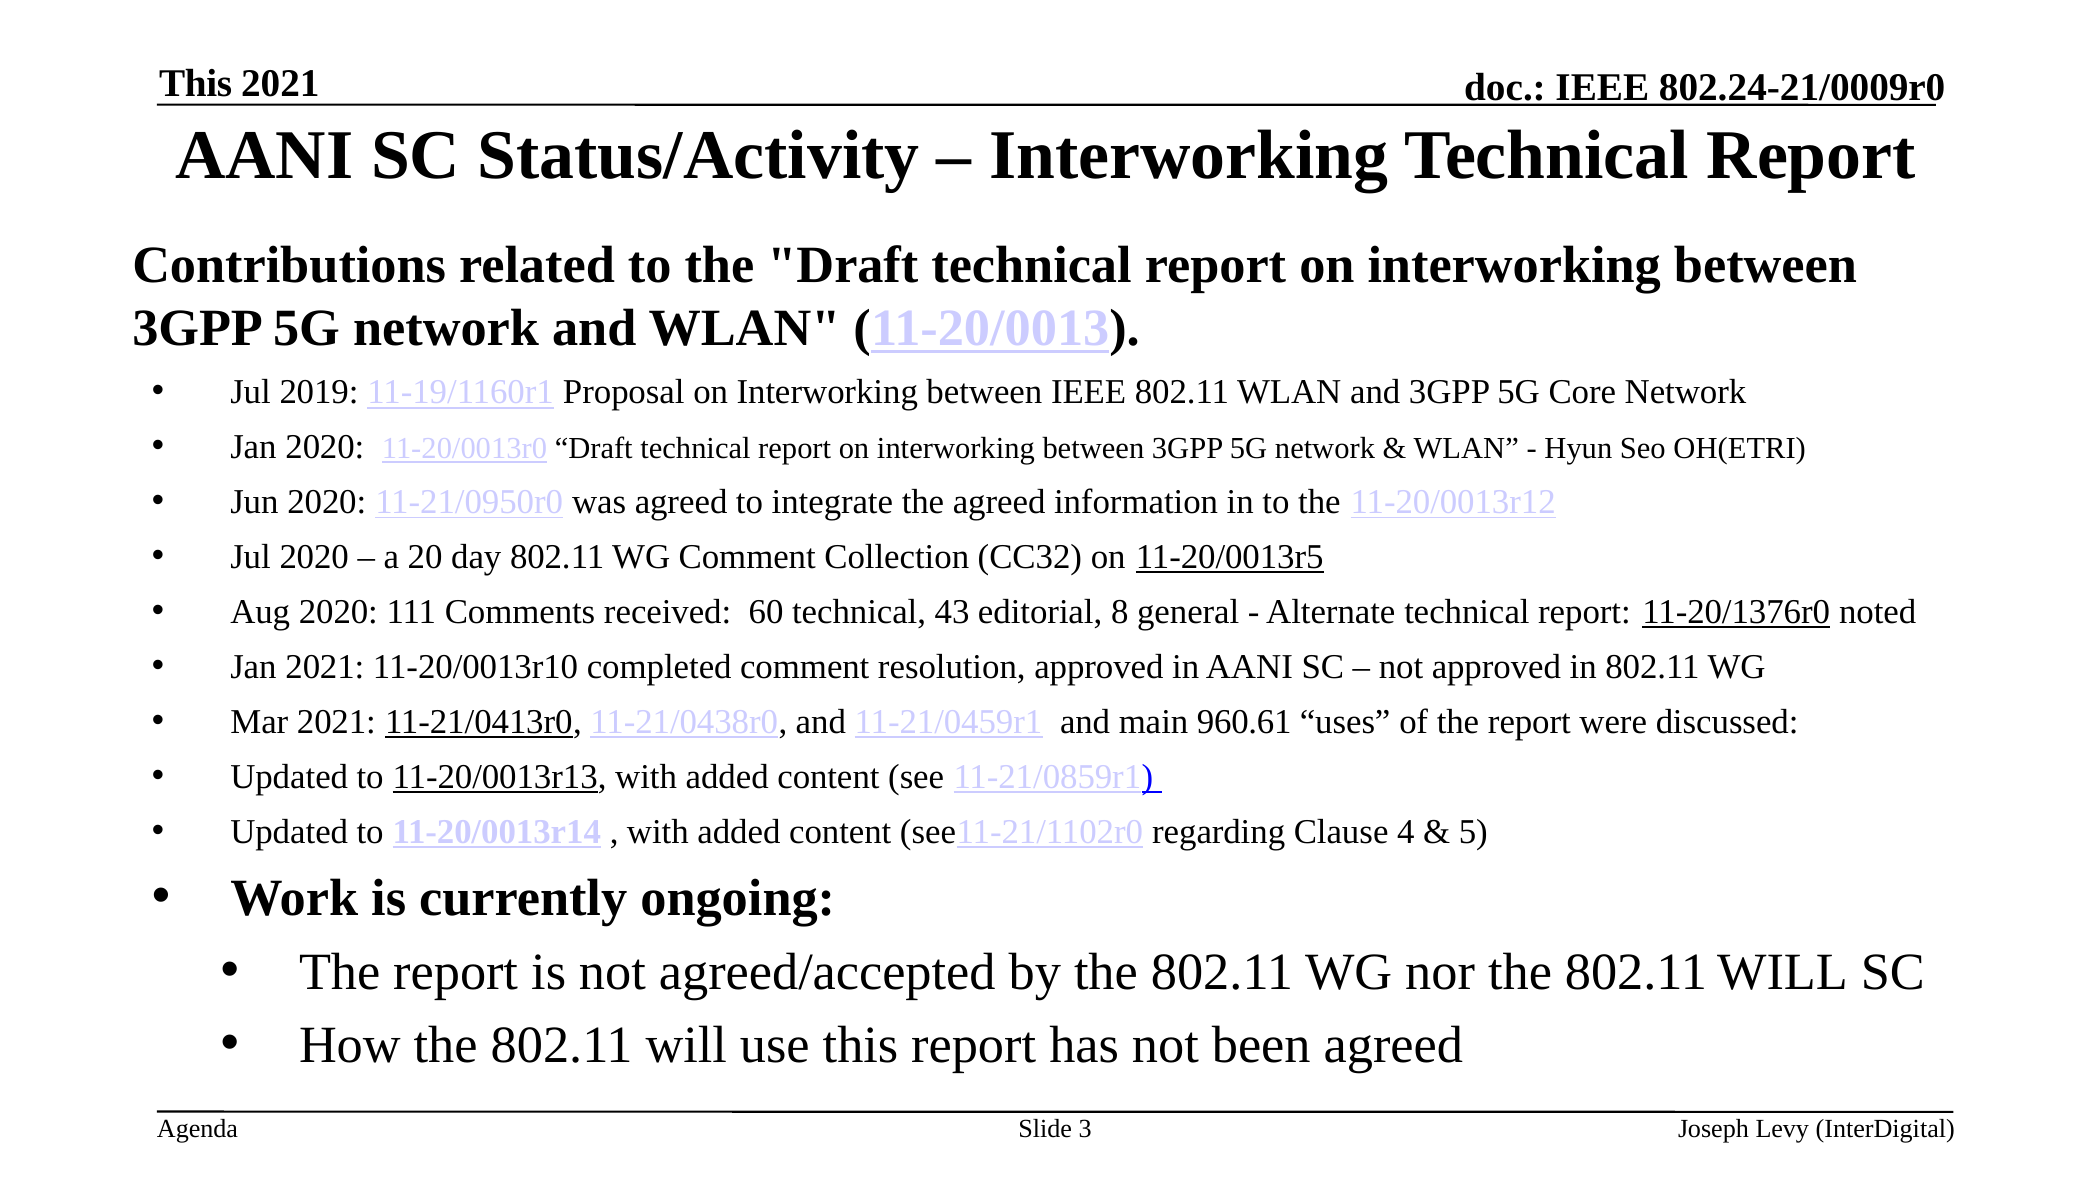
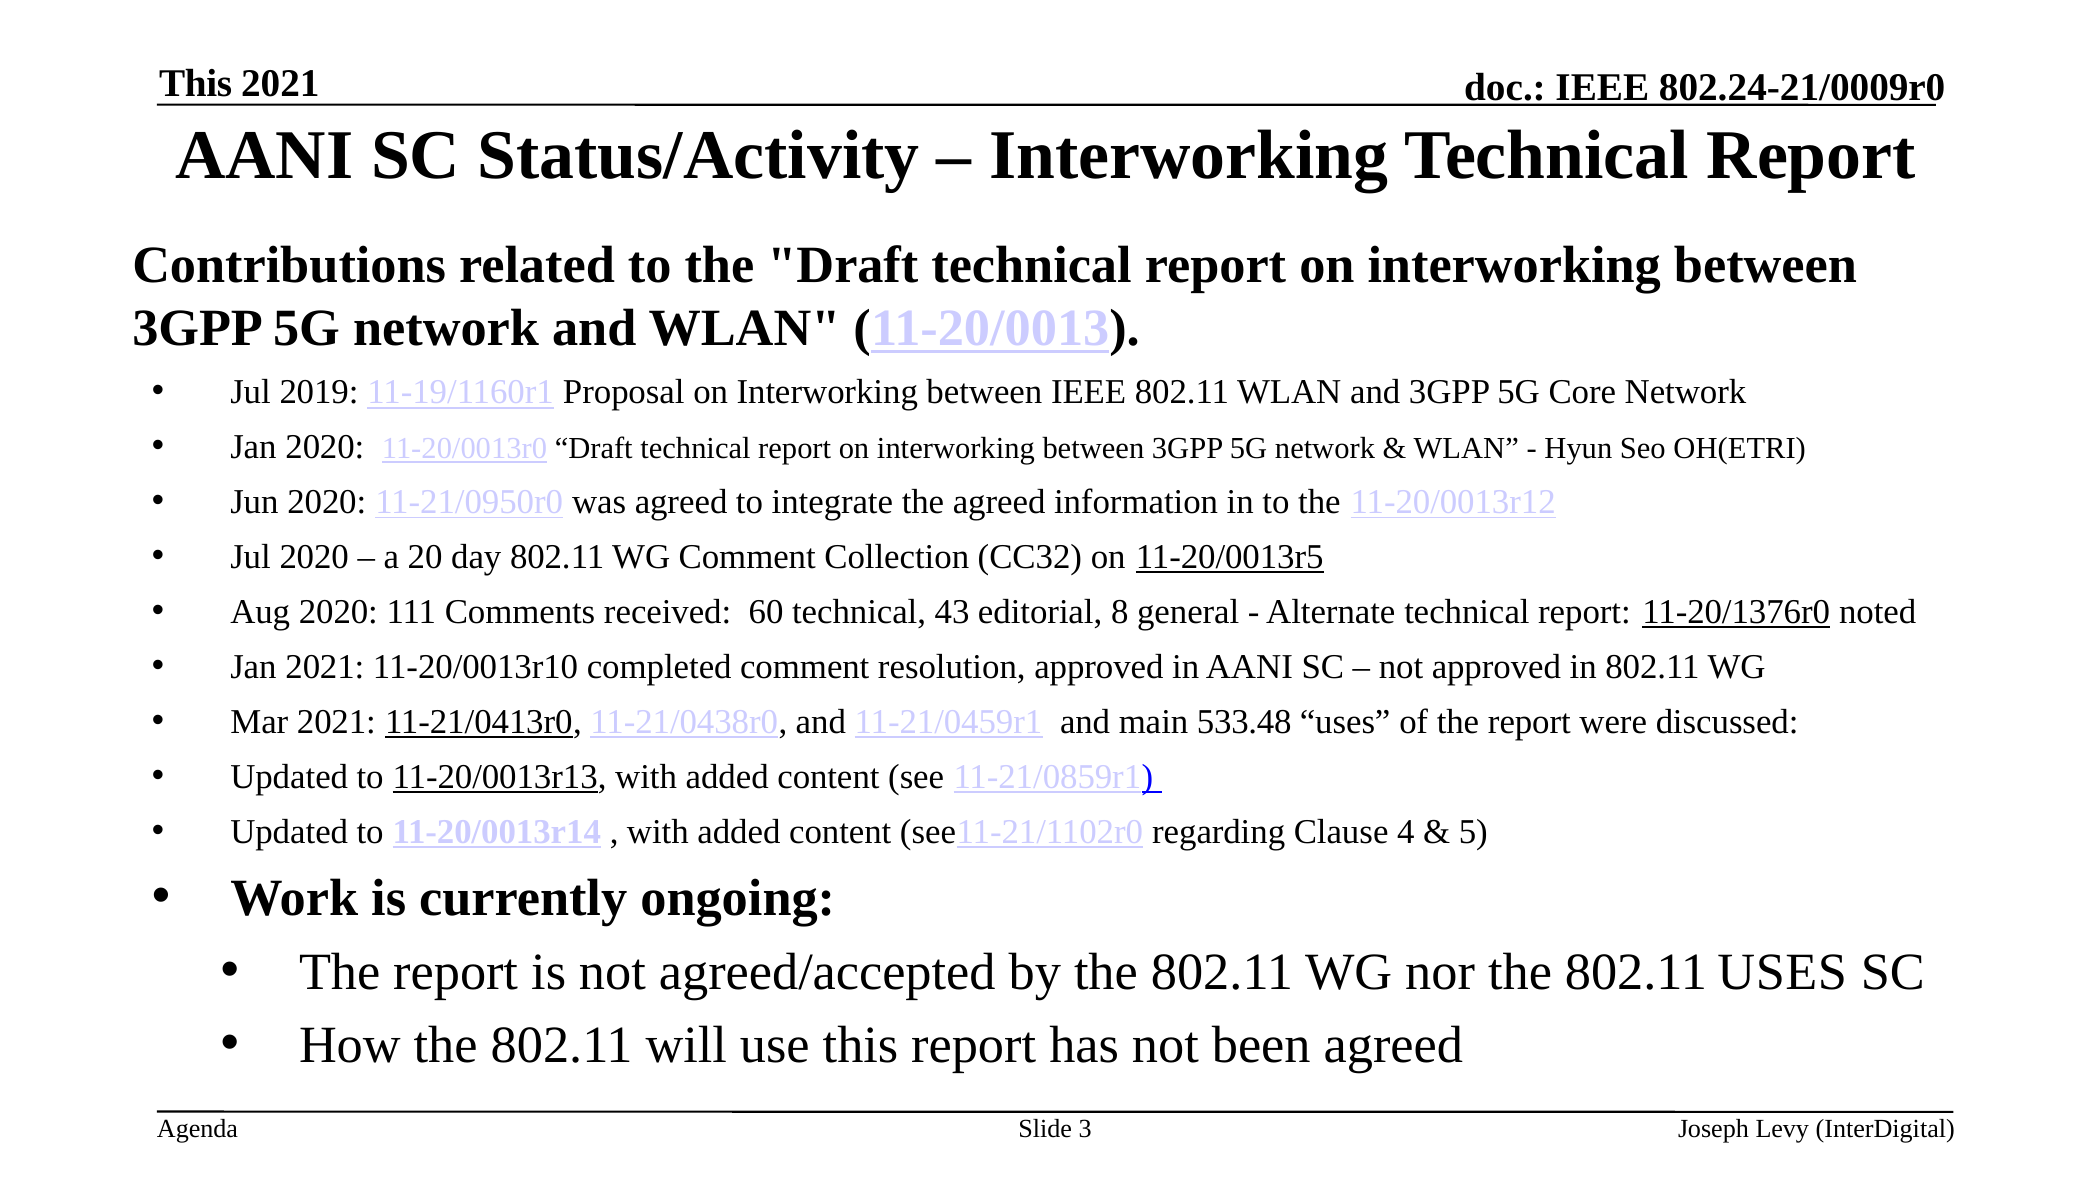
960.61: 960.61 -> 533.48 (1244, 722)
nor the 802.11 WILL: WILL -> USES (1782, 972)
